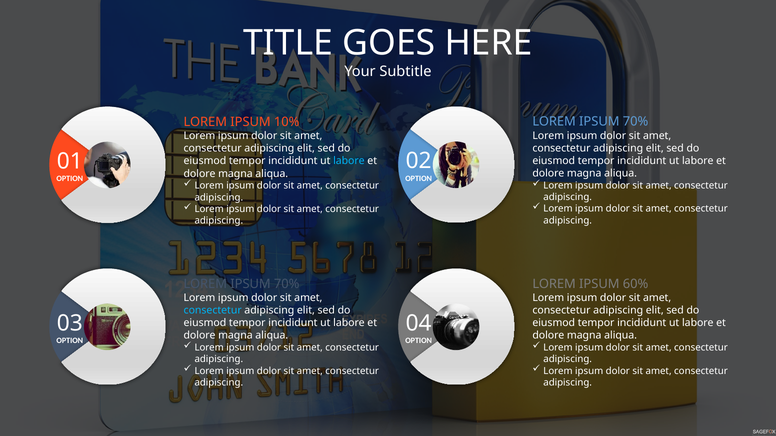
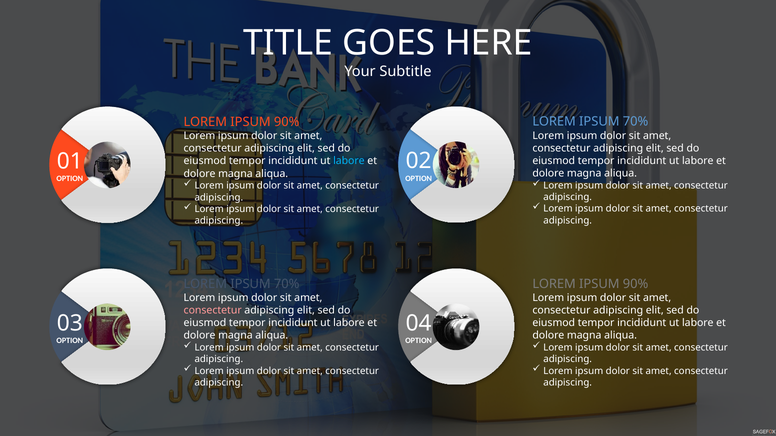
10%: 10% -> 90% (287, 122)
60%: 60% -> 90% (636, 284)
consectetur colour: light blue -> pink (213, 311)
